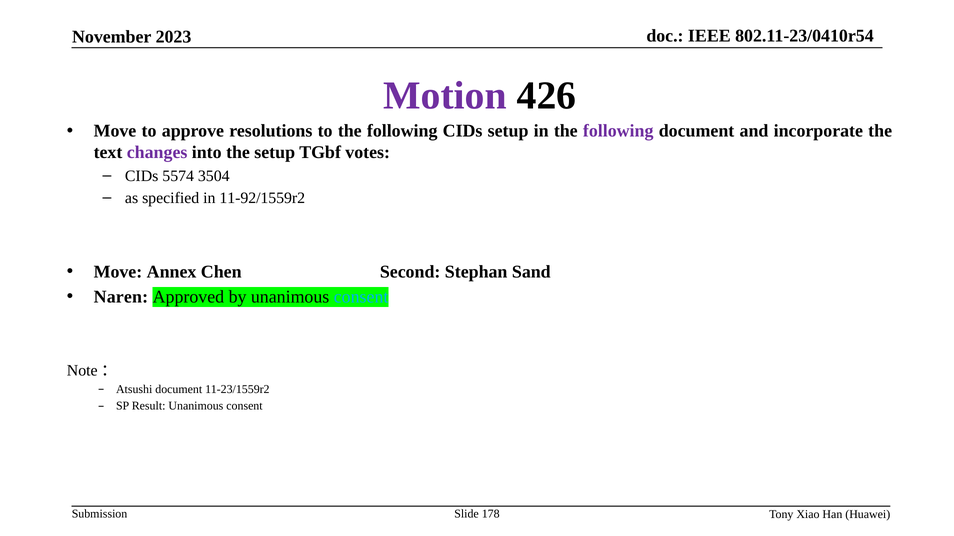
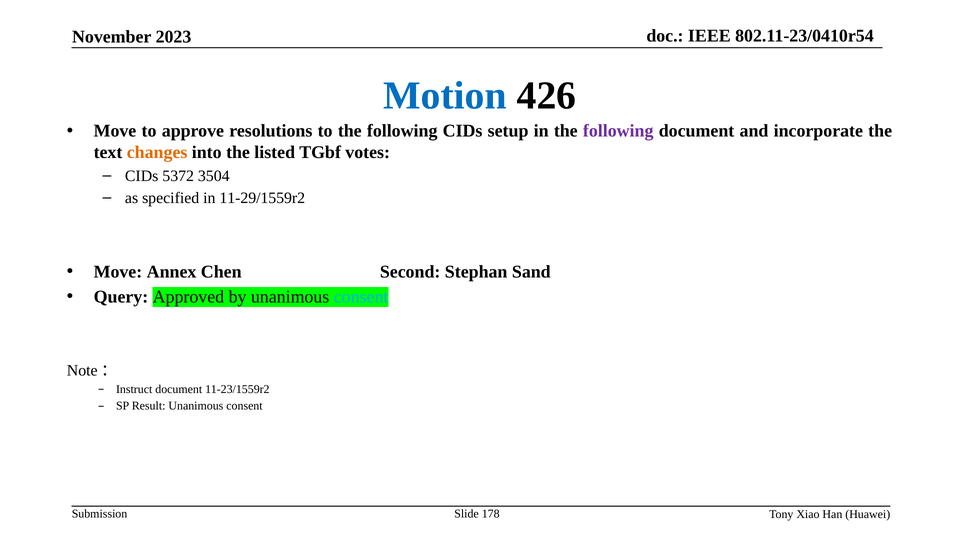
Motion colour: purple -> blue (445, 96)
changes colour: purple -> orange (157, 153)
the setup: setup -> listed (275, 153)
5574: 5574 -> 5372 (178, 176)
11-92/1559r2: 11-92/1559r2 -> 11-29/1559r2 (262, 198)
Naren: Naren -> Query (121, 297)
Atsushi: Atsushi -> Instruct (134, 390)
